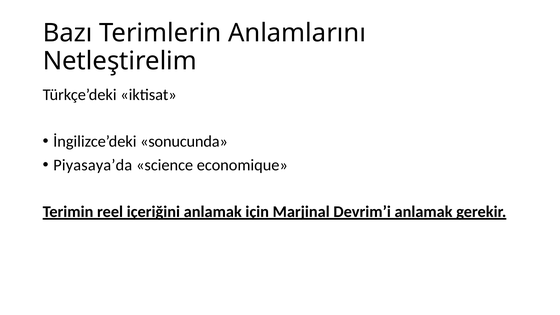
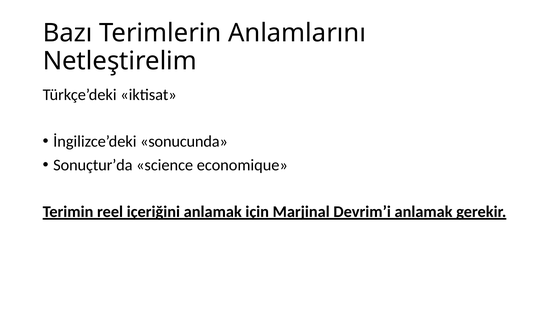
Piyasaya’da: Piyasaya’da -> Sonuçtur’da (93, 165)
